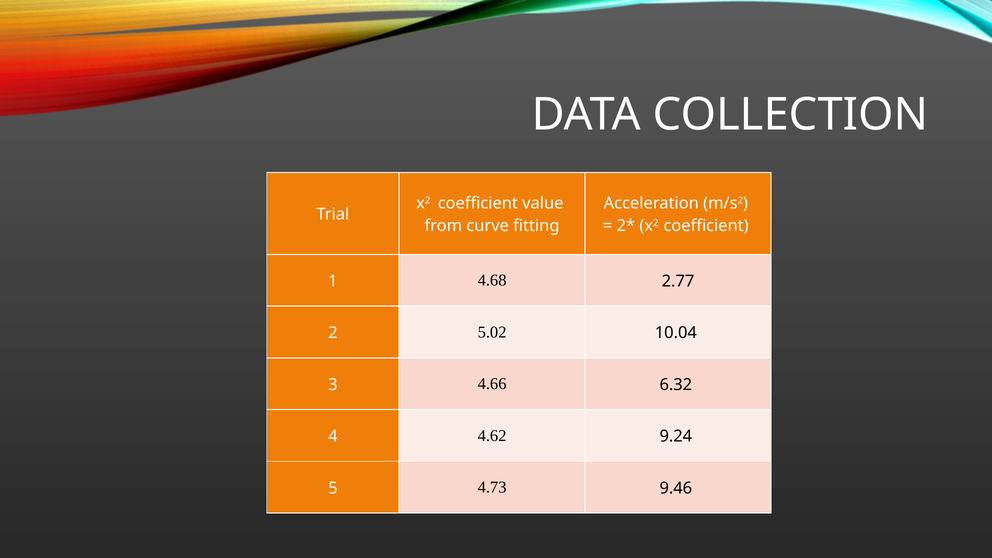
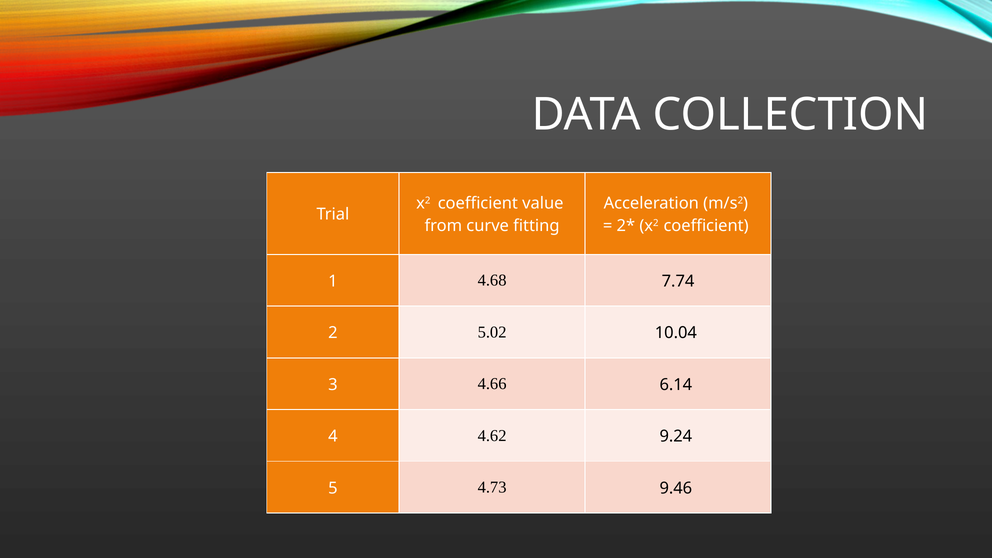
2.77: 2.77 -> 7.74 (678, 281)
6.32: 6.32 -> 6.14 (676, 385)
